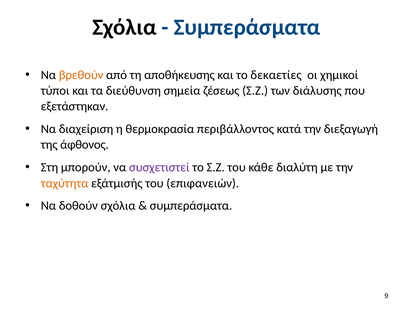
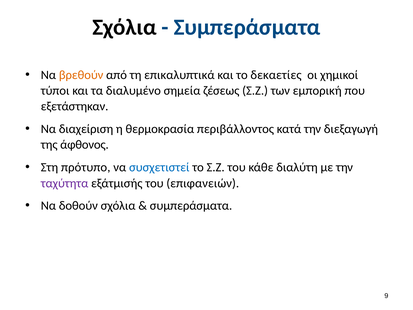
αποθήκευσης: αποθήκευσης -> επικαλυπτικά (179, 75)
διεύθυνση: διεύθυνση -> διαλυμένο (133, 91)
διάλυσης: διάλυσης -> εμπορική (317, 91)
μπορούν: μπορούν -> πρότυπο (86, 167)
συσχετιστεί colour: purple -> blue (159, 167)
ταχύτητα colour: orange -> purple (65, 183)
